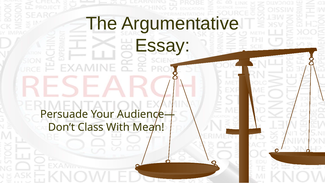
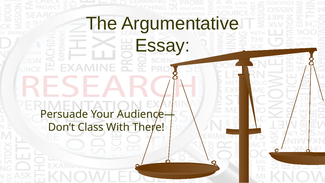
Mean: Mean -> There (148, 127)
